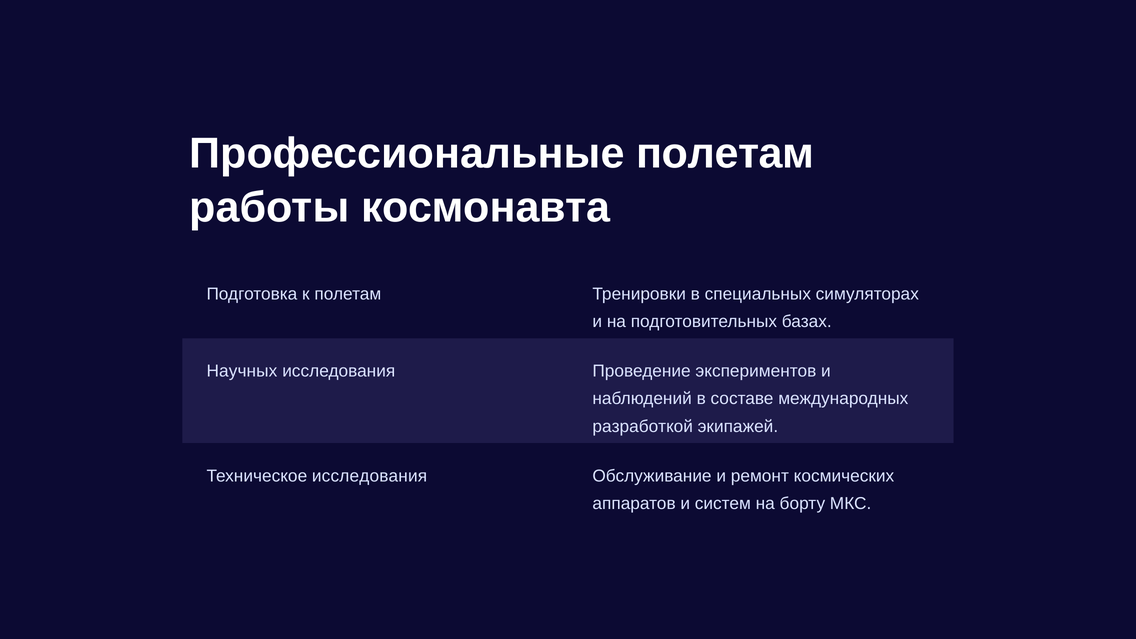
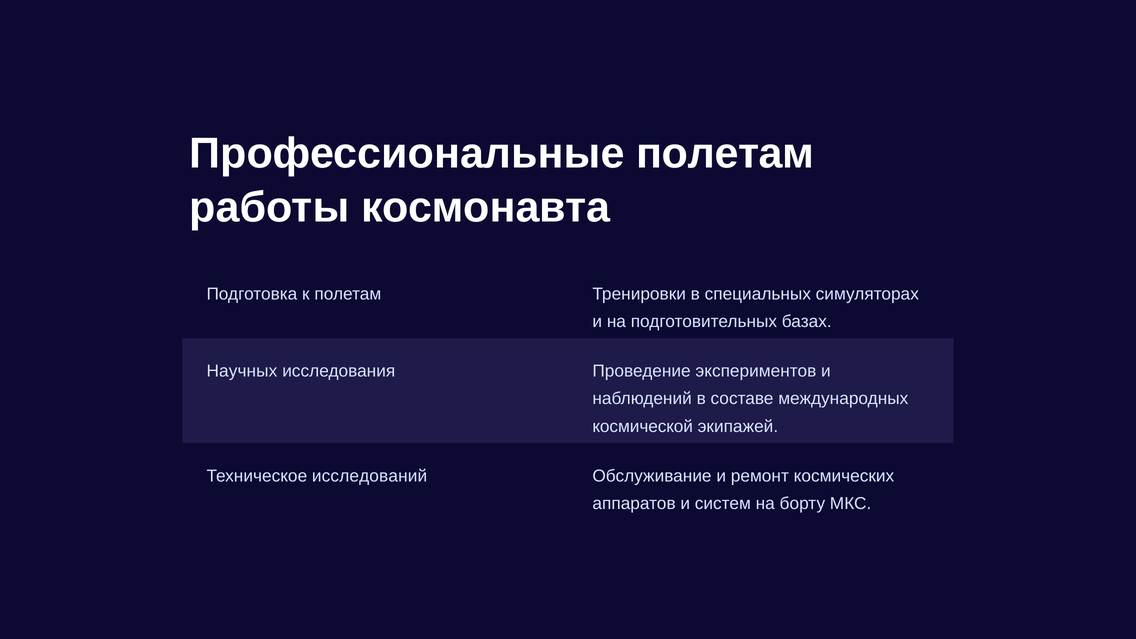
разработкой: разработкой -> космической (643, 426)
Техническое исследования: исследования -> исследований (370, 476)
